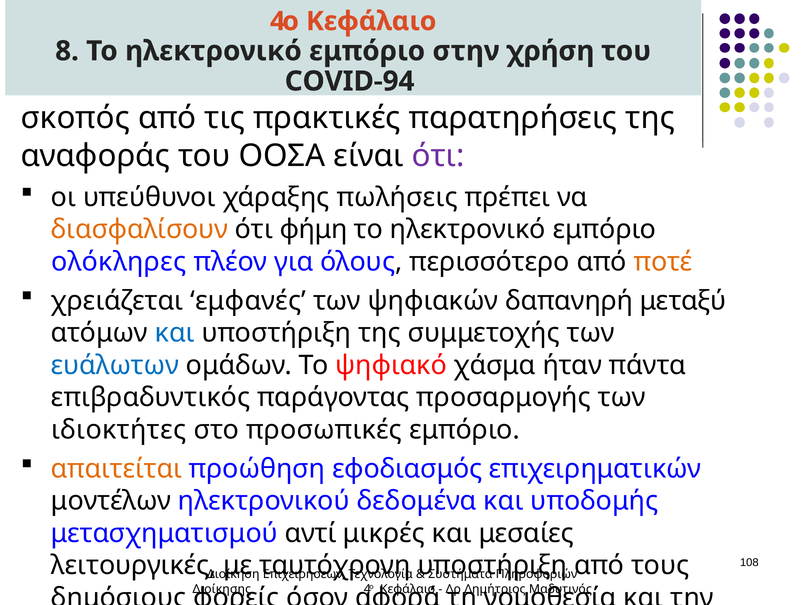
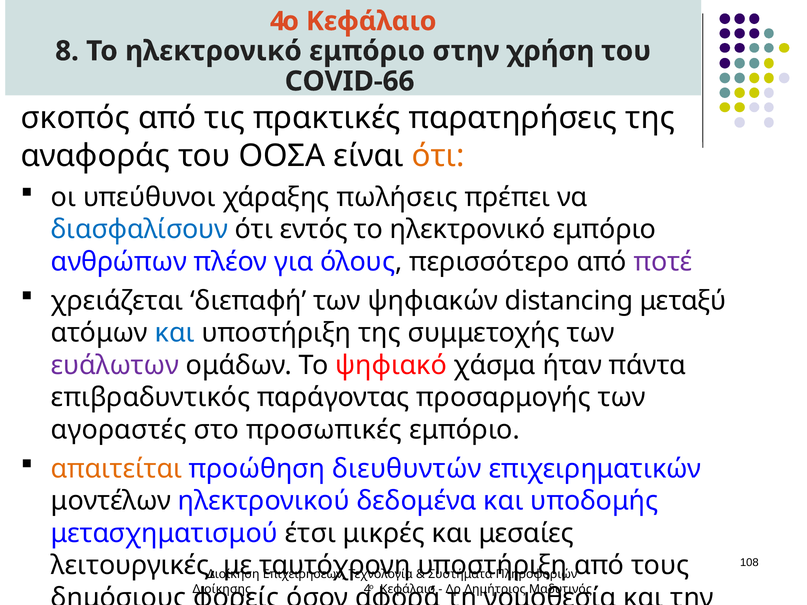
COVID-94: COVID-94 -> COVID-66 (350, 81)
ότι colour: purple -> orange (438, 156)
διασφαλίσουν colour: orange -> blue (140, 230)
φήμη: φήμη -> εντός (314, 230)
ολόκληρες: ολόκληρες -> ανθρώπων (119, 262)
ποτέ colour: orange -> purple (663, 262)
εμφανές: εμφανές -> διεπαφή (248, 301)
δαπανηρή: δαπανηρή -> distancing (569, 301)
ευάλωτων colour: blue -> purple (115, 365)
ιδιοκτήτες: ιδιοκτήτες -> αγοραστές (119, 430)
εφοδιασμός: εφοδιασμός -> διευθυντών (407, 469)
αντί: αντί -> έτσι (310, 533)
